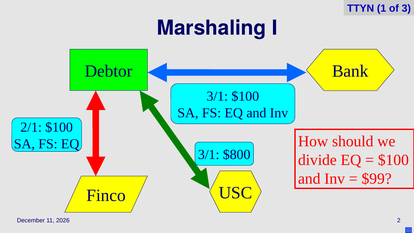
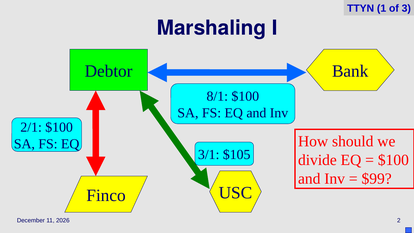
3/1: 3/1 -> 8/1 (217, 96)
$800: $800 -> $105 (237, 155)
